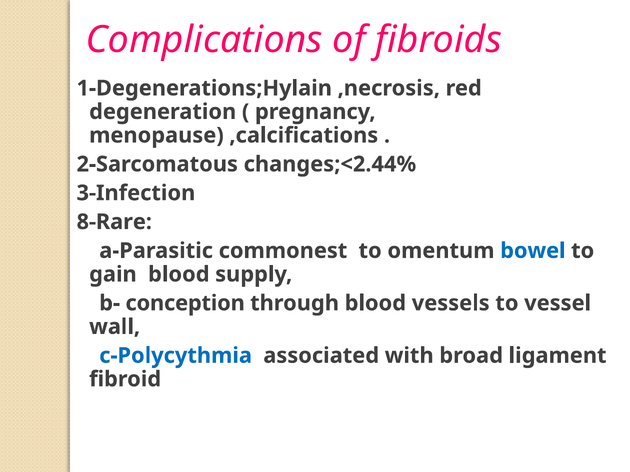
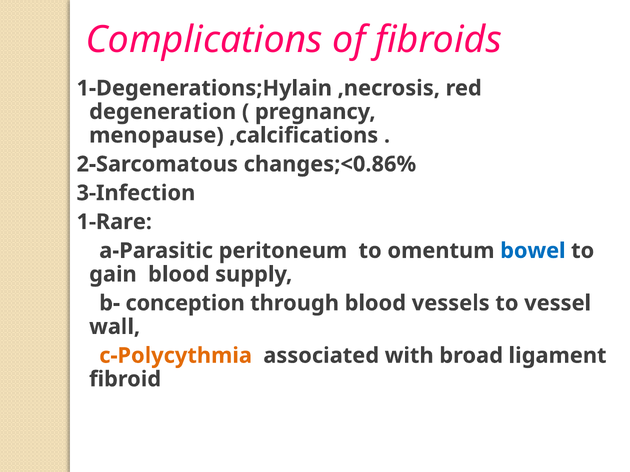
changes;<2.44%: changes;<2.44% -> changes;<0.86% (330, 164)
8-Rare: 8-Rare -> 1-Rare (114, 222)
commonest: commonest -> peritoneum (283, 251)
c-Polycythmia colour: blue -> orange (176, 356)
